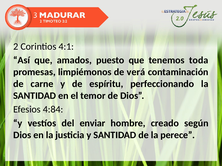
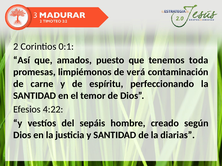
4:1: 4:1 -> 0:1 (66, 47)
4:84: 4:84 -> 4:22 (53, 110)
enviar: enviar -> sepáis (92, 124)
perece: perece -> diarias (178, 135)
